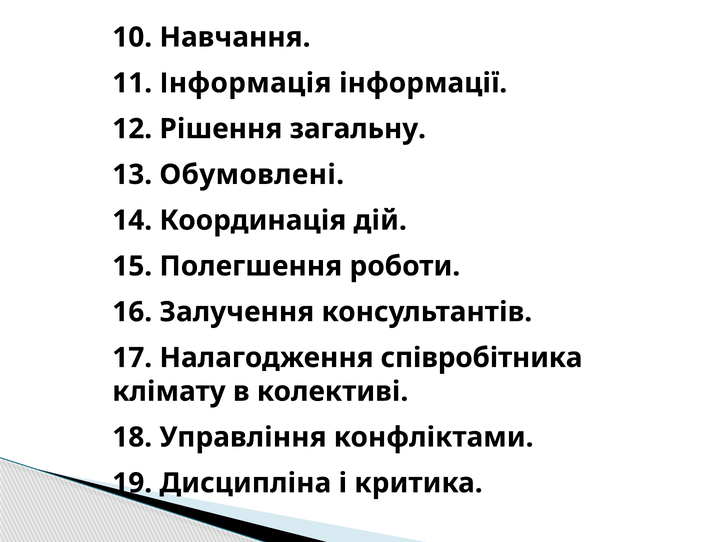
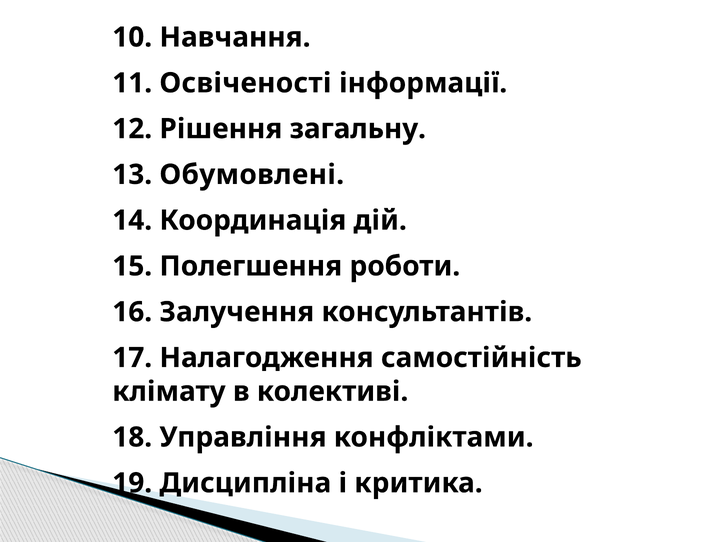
Інформація: Інформація -> Освіченості (245, 83)
співробітника: співробітника -> самостійність (481, 357)
